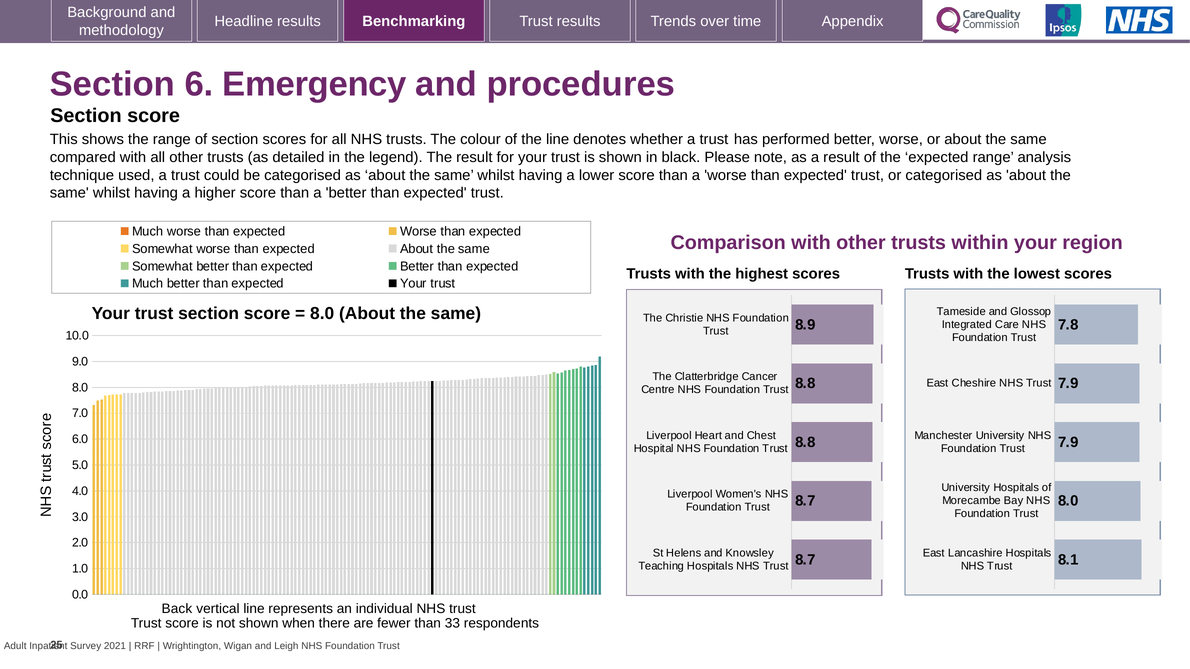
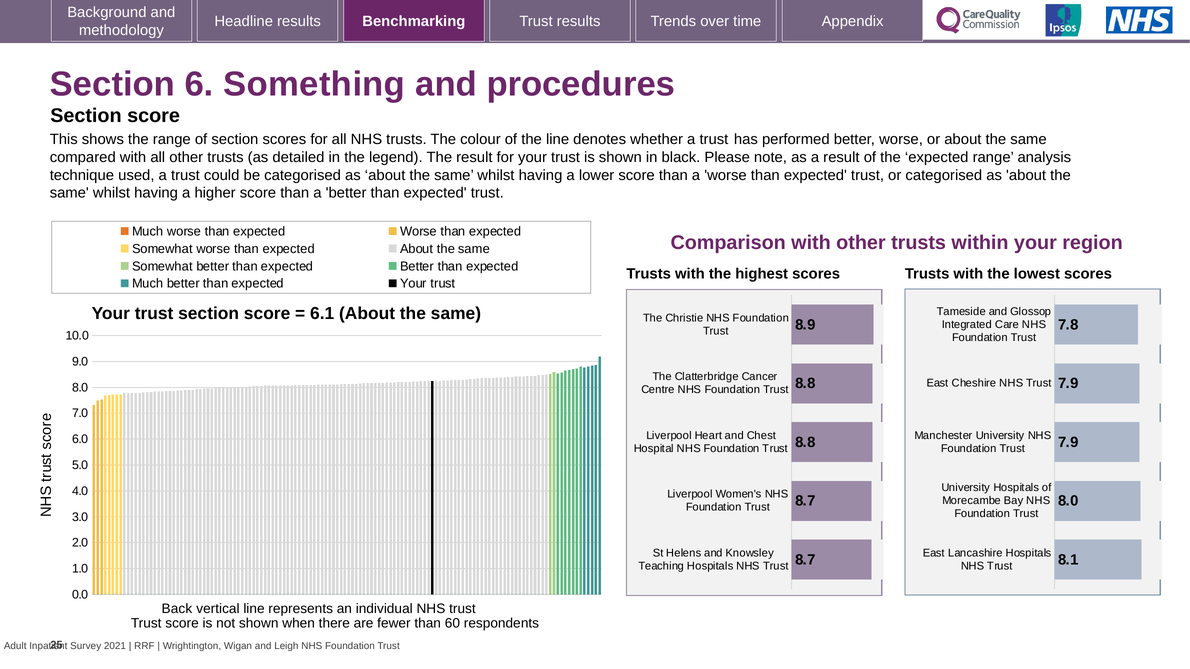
Emergency: Emergency -> Something (314, 84)
8.0: 8.0 -> 6.1 (322, 314)
33: 33 -> 60 (452, 624)
